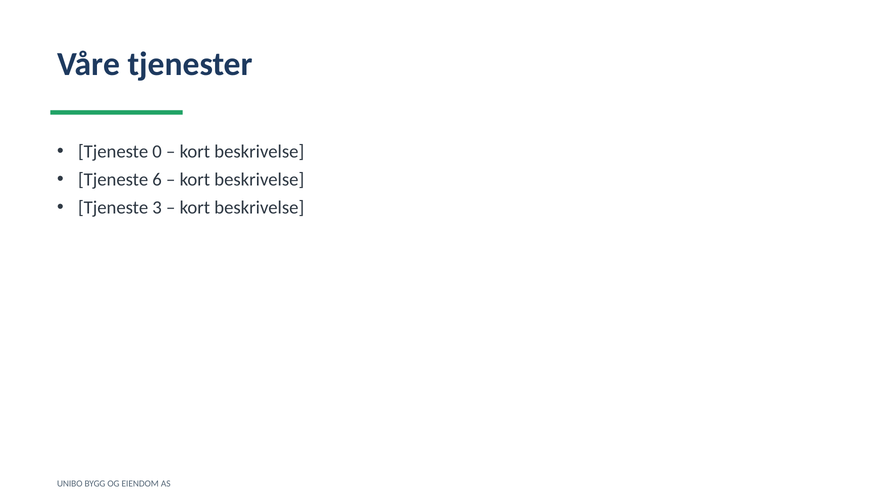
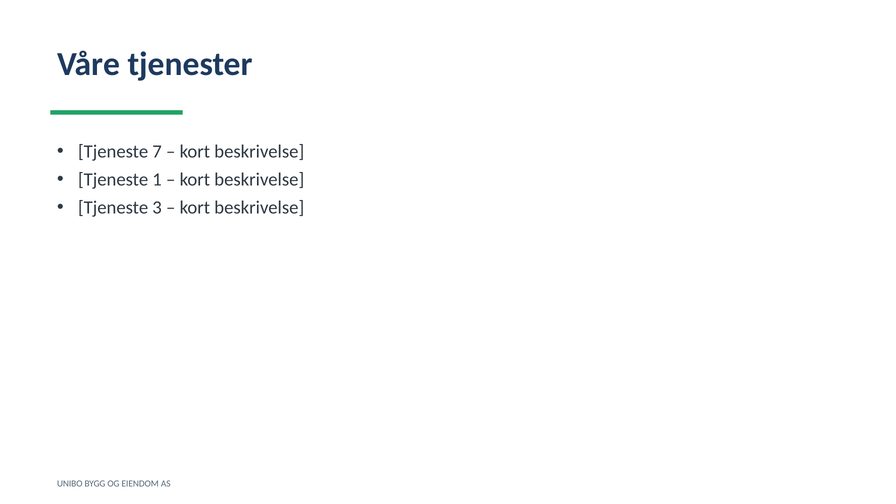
0: 0 -> 7 (157, 152)
6: 6 -> 1 (157, 180)
